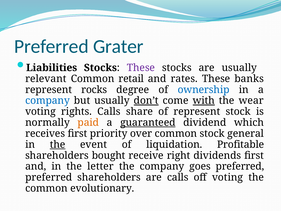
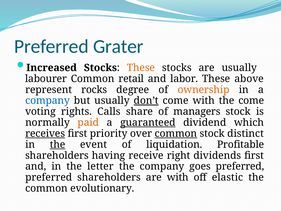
Liabilities: Liabilities -> Increased (52, 68)
These colour: purple -> orange (141, 68)
relevant: relevant -> labourer (46, 79)
rates: rates -> labor (184, 79)
banks: banks -> above (249, 79)
ownership colour: blue -> orange (204, 90)
with underline: present -> none (204, 101)
the wear: wear -> come (251, 101)
of represent: represent -> managers (197, 111)
receives underline: none -> present (45, 133)
common underline: none -> present (176, 133)
general: general -> distinct (246, 133)
bought: bought -> having (109, 155)
are calls: calls -> with (178, 177)
off voting: voting -> elastic (228, 177)
